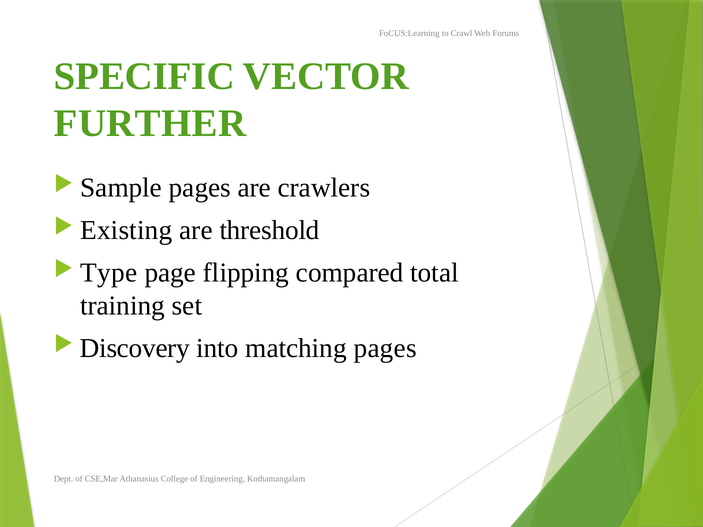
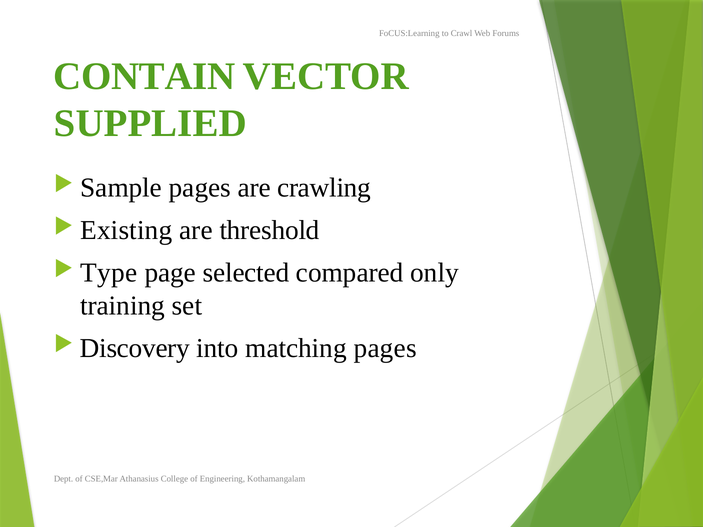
SPECIFIC: SPECIFIC -> CONTAIN (144, 77)
FURTHER: FURTHER -> SUPPLIED (150, 123)
crawlers: crawlers -> crawling (324, 188)
flipping: flipping -> selected (246, 273)
total: total -> only (435, 273)
